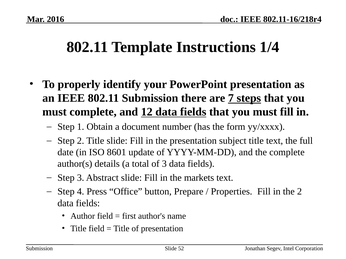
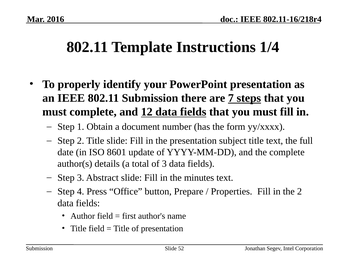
markets: markets -> minutes (199, 178)
